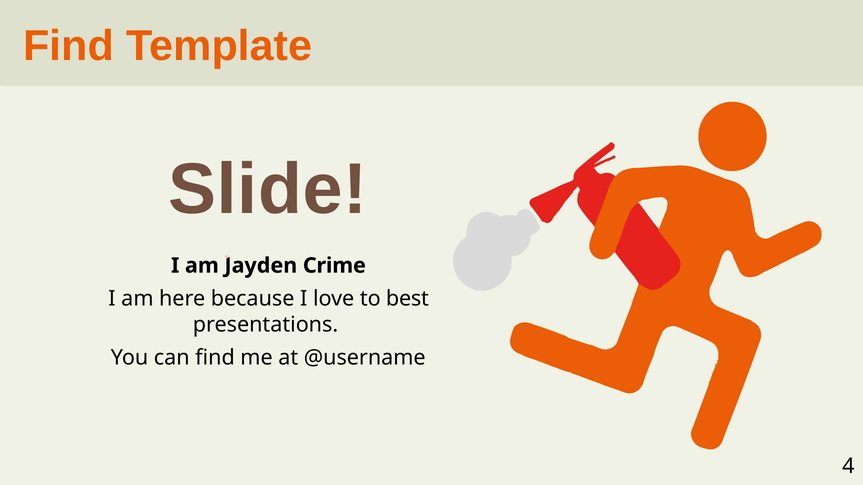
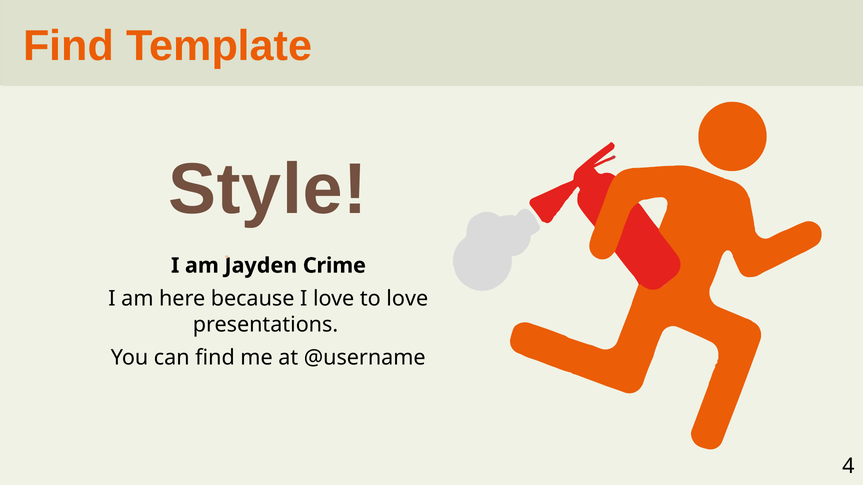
Slide: Slide -> Style (268, 190)
to best: best -> love (407, 299)
